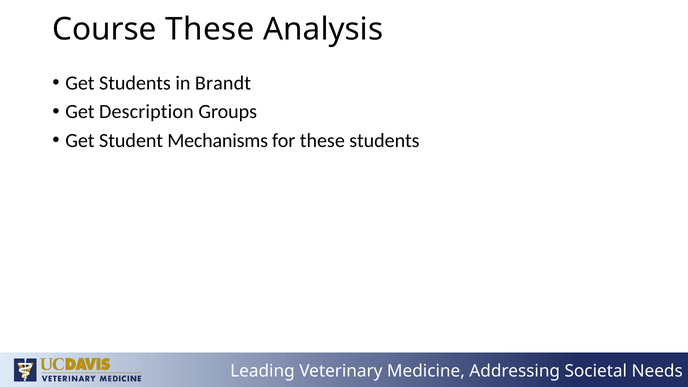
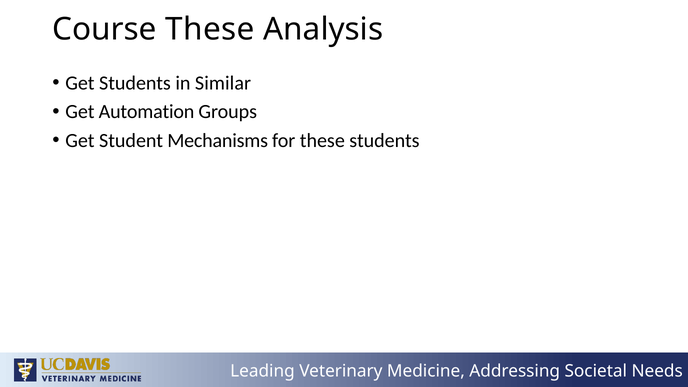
Brandt: Brandt -> Similar (223, 83)
Description: Description -> Automation (147, 112)
